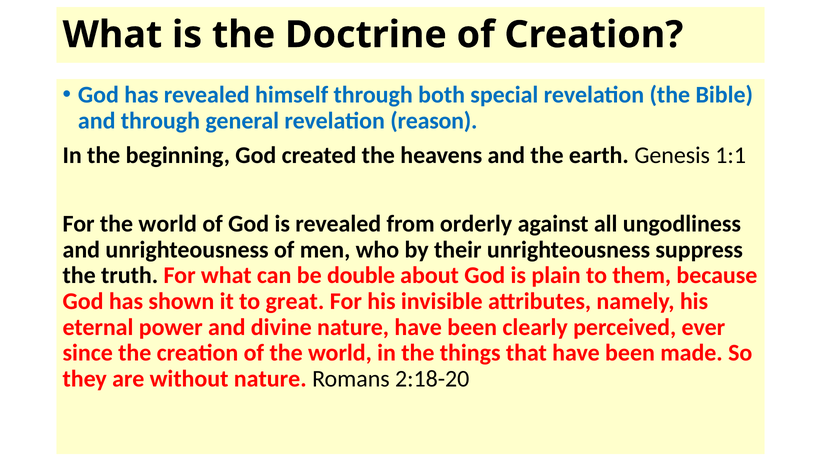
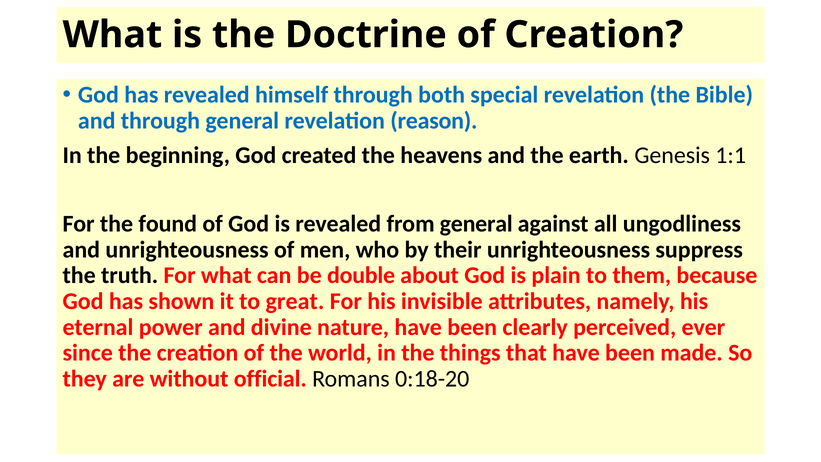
For the world: world -> found (168, 224)
from orderly: orderly -> general (476, 224)
without nature: nature -> official (270, 379)
2:18-20: 2:18-20 -> 0:18-20 (432, 379)
